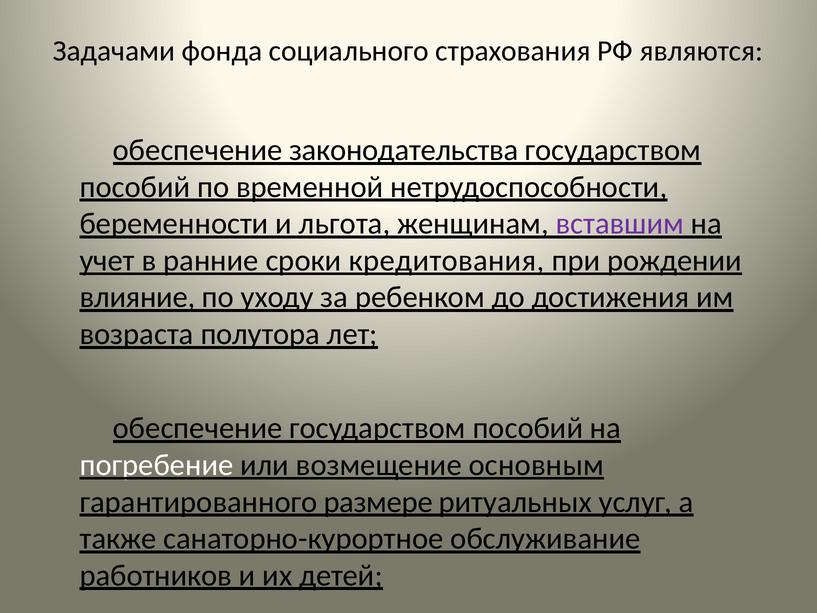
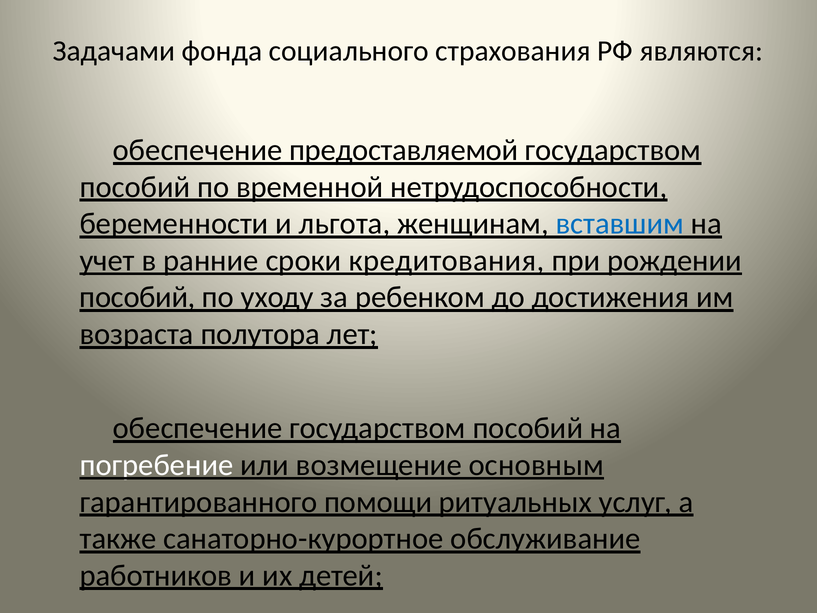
законодательства: законодательства -> предоставляемой (404, 150)
вставшим colour: purple -> blue (620, 224)
влияние: влияние -> пособий (137, 297)
размере: размере -> помощи (378, 502)
